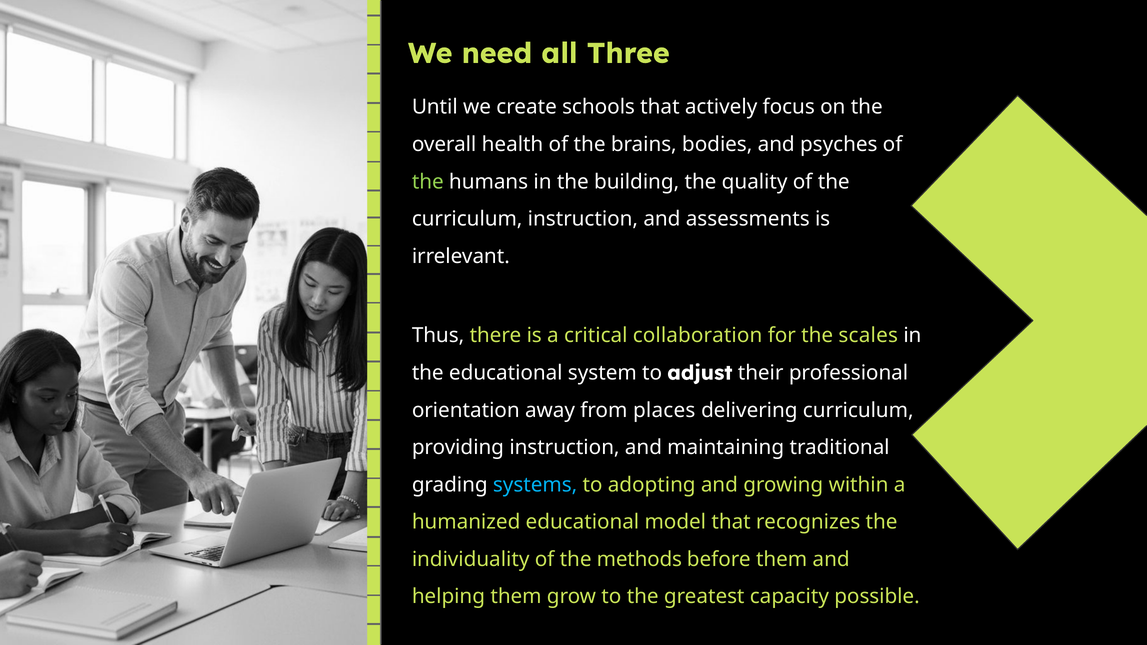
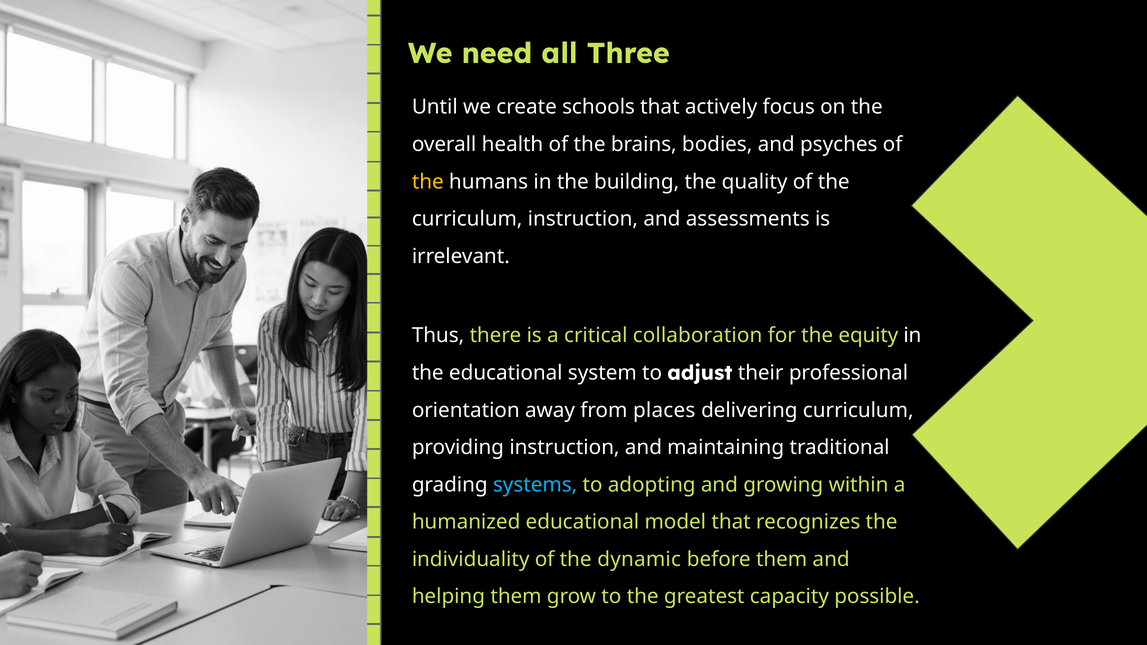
the colour: light green -> yellow (428, 182)
scales: scales -> equity (868, 336)
methods: methods -> dynamic (639, 560)
